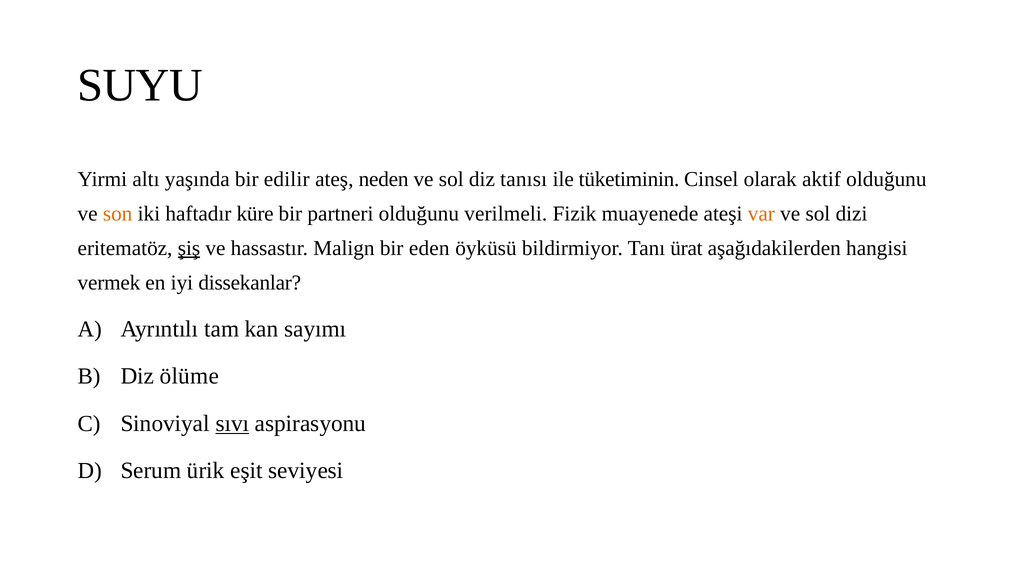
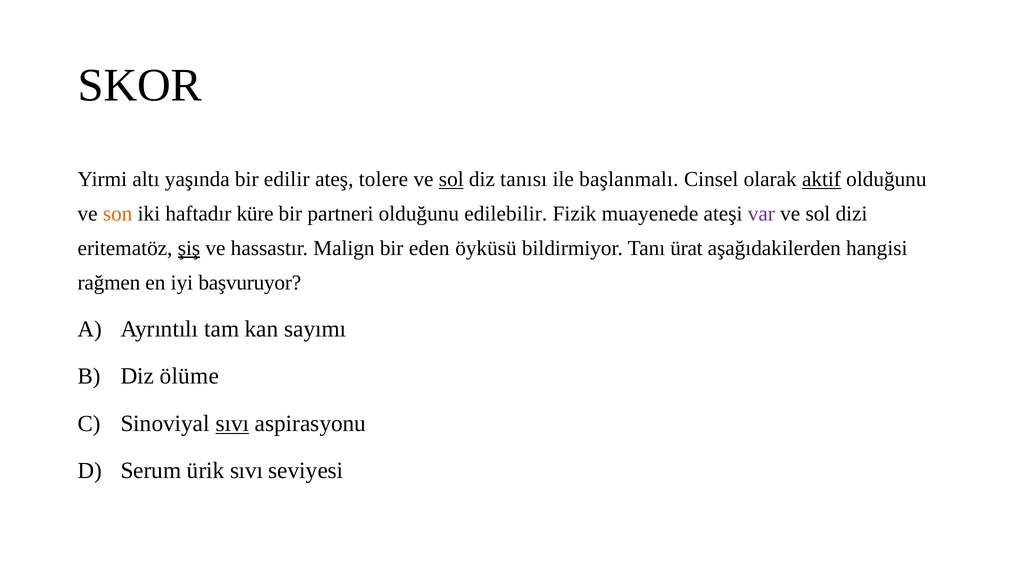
SUYU: SUYU -> SKOR (140, 86)
neden: neden -> tolere (383, 179)
sol underline: none -> present (451, 179)
tüketiminin: tüketiminin -> başlanmalı (629, 179)
aktif underline: none -> present (821, 179)
verilmeli: verilmeli -> edilebilir (506, 214)
var colour: orange -> purple (761, 214)
vermek: vermek -> rağmen (109, 282)
dissekanlar: dissekanlar -> başvuruyor (250, 282)
ürik eşit: eşit -> sıvı (247, 470)
